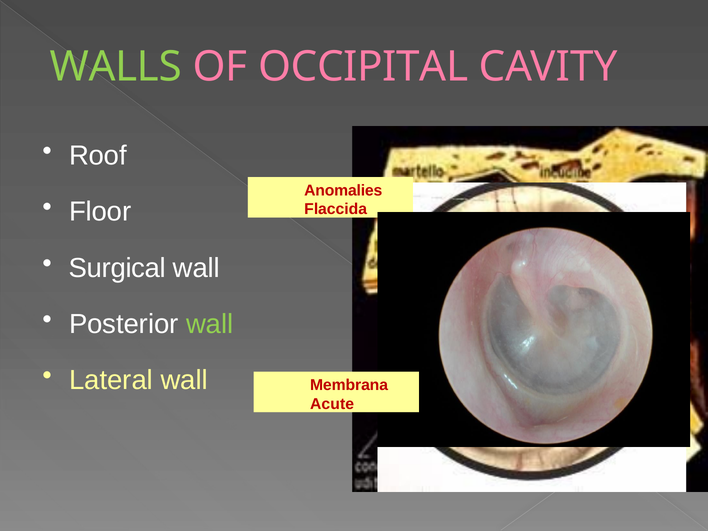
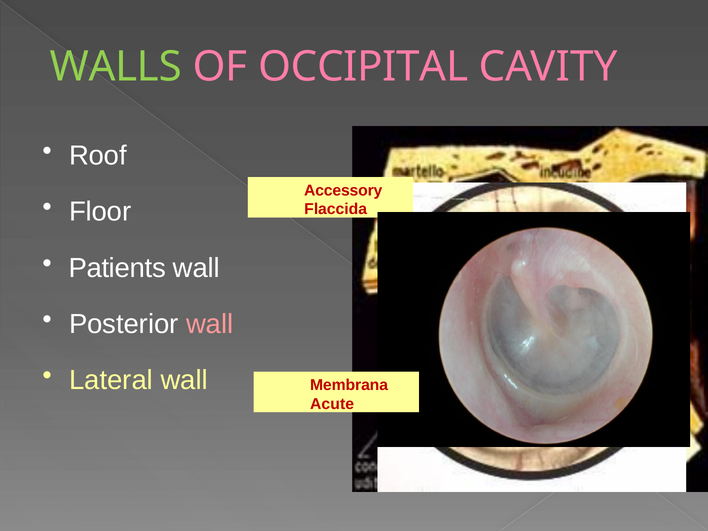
Anomalies: Anomalies -> Accessory (343, 190)
Surgical: Surgical -> Patients (117, 268)
wall colour: light green -> pink (210, 324)
